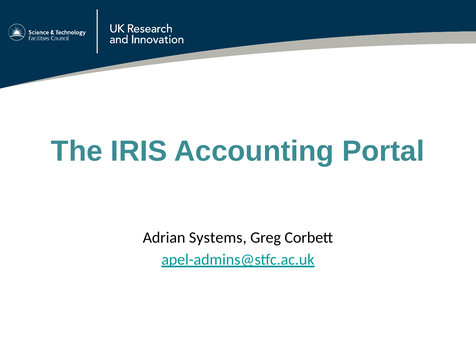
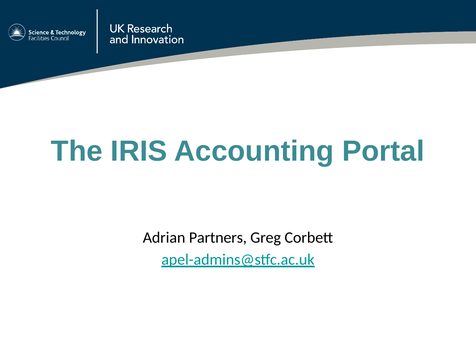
Systems: Systems -> Partners (218, 238)
